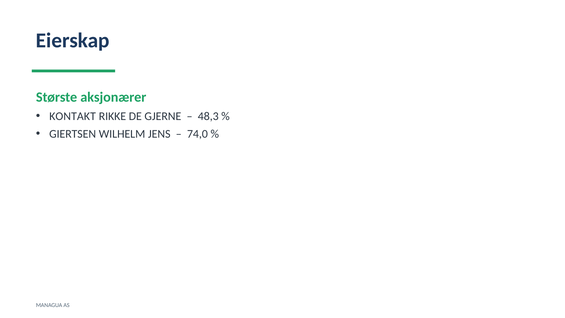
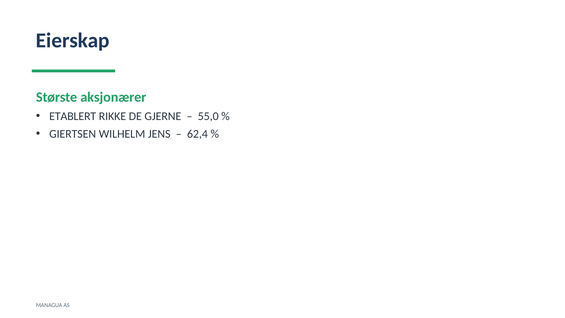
KONTAKT: KONTAKT -> ETABLERT (73, 116)
48,3: 48,3 -> 55,0 (208, 116)
74,0: 74,0 -> 62,4 (197, 134)
